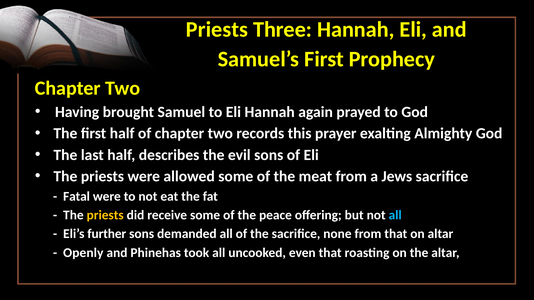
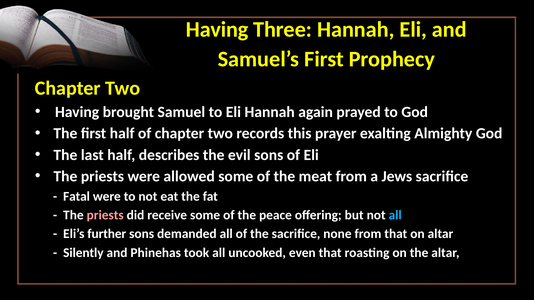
Priests: Priests -> Having (217, 30)
priests colour: yellow -> pink (105, 215)
Openly: Openly -> Silently (83, 253)
